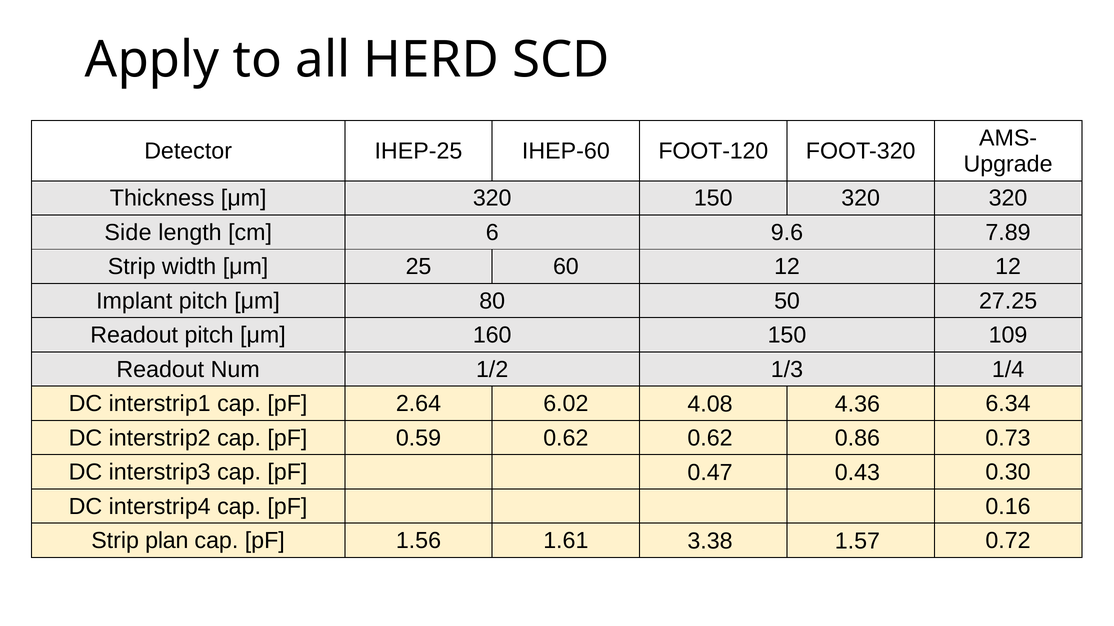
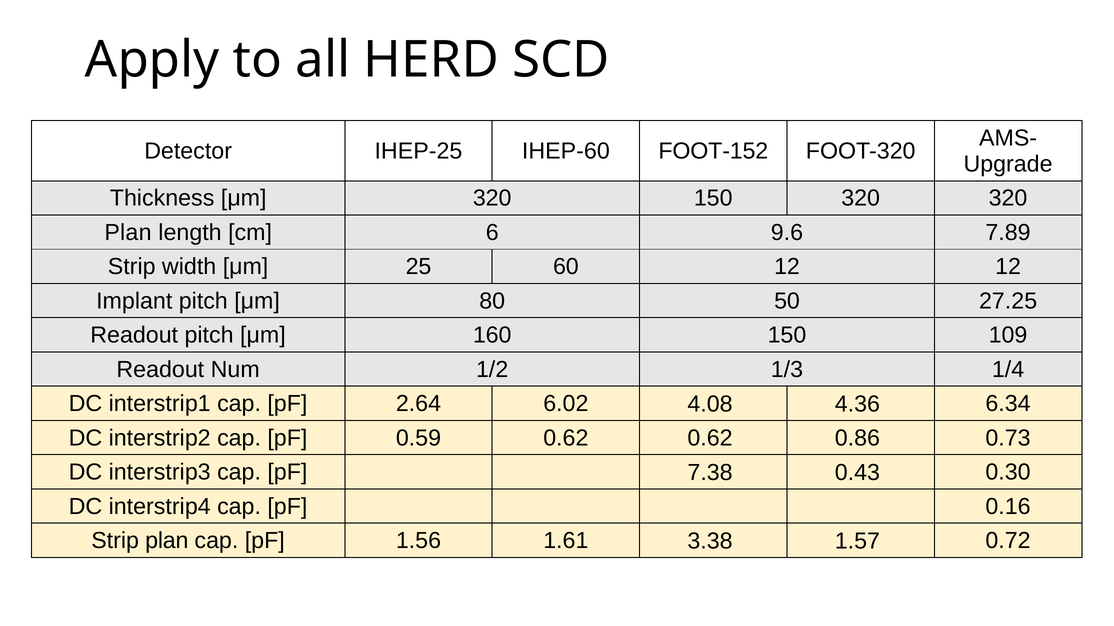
FOOT-120: FOOT-120 -> FOOT-152 (713, 151)
Side: Side -> Plan (128, 233)
0.47: 0.47 -> 7.38 (710, 473)
